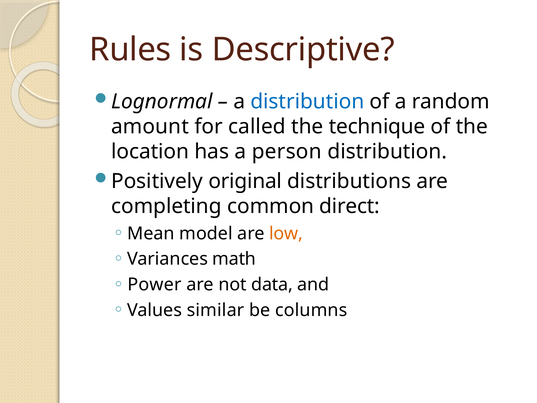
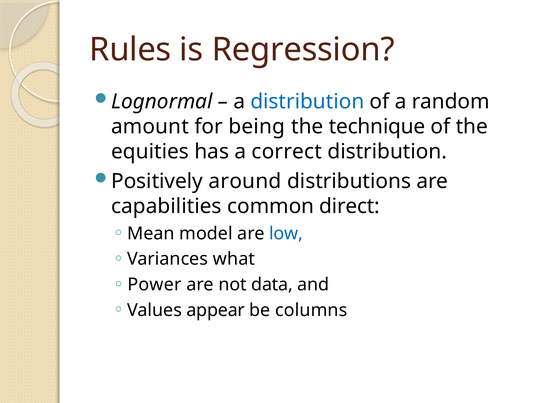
Descriptive: Descriptive -> Regression (303, 49)
called: called -> being (257, 127)
location: location -> equities (150, 152)
person: person -> correct (287, 152)
original: original -> around (245, 181)
completing: completing -> capabilities (166, 206)
low colour: orange -> blue (286, 233)
math: math -> what (234, 259)
similar: similar -> appear (216, 310)
